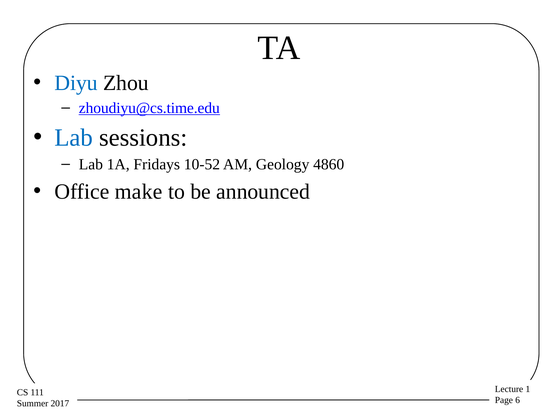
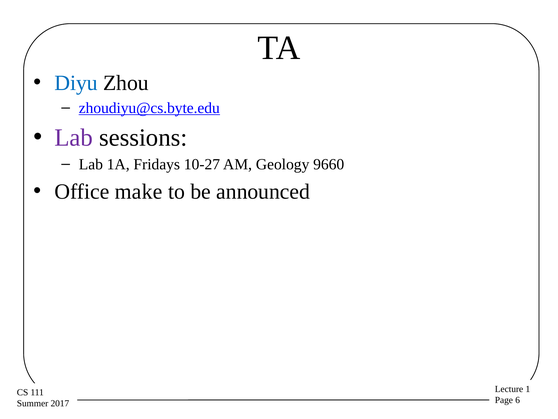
zhoudiyu@cs.time.edu: zhoudiyu@cs.time.edu -> zhoudiyu@cs.byte.edu (149, 108)
Lab colour: blue -> purple (74, 138)
10-52: 10-52 -> 10-27 (202, 164)
4860: 4860 -> 9660 (329, 164)
